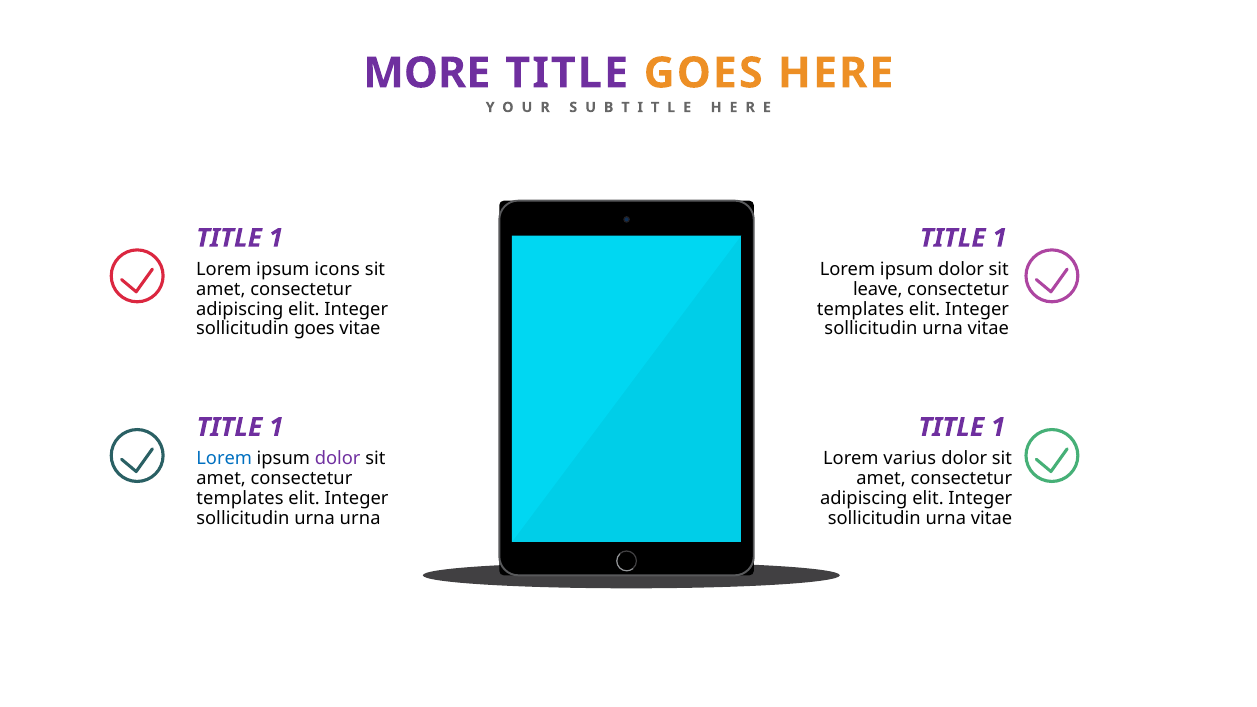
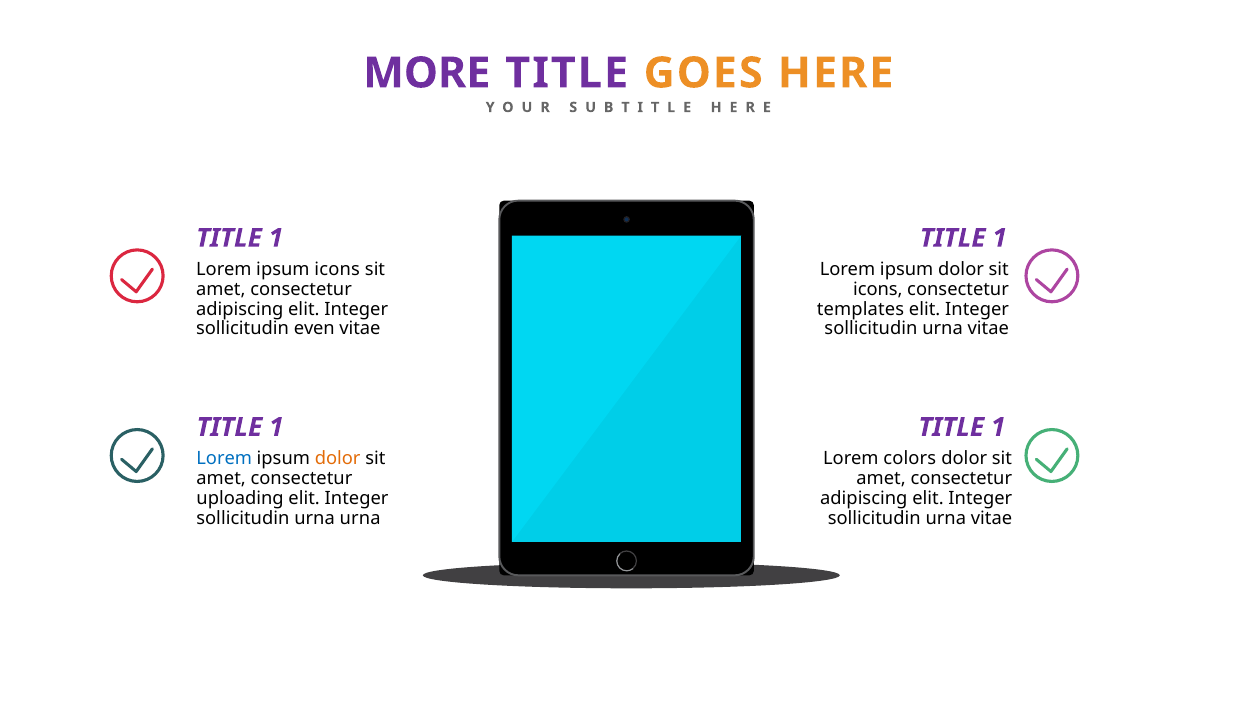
leave: leave -> icons (878, 289)
sollicitudin goes: goes -> even (314, 329)
dolor colour: purple -> orange (338, 459)
varius: varius -> colors (910, 459)
templates: templates -> uploading (240, 498)
